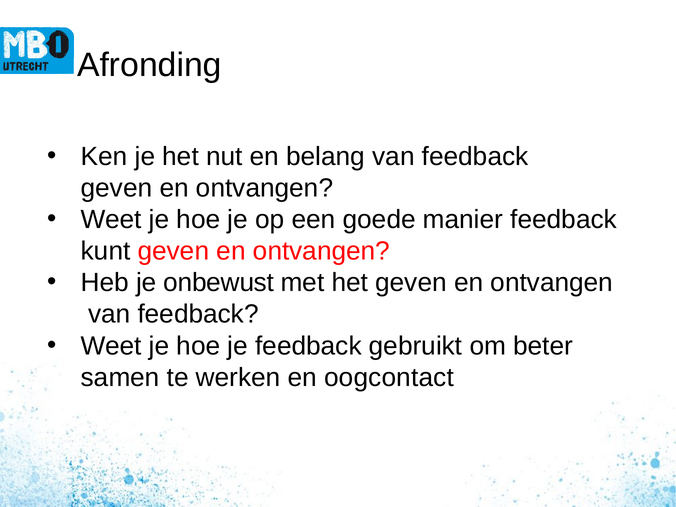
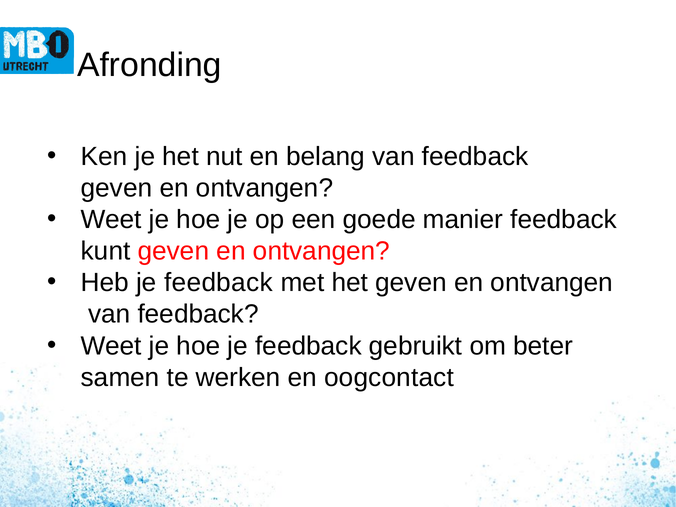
Heb je onbewust: onbewust -> feedback (218, 283)
